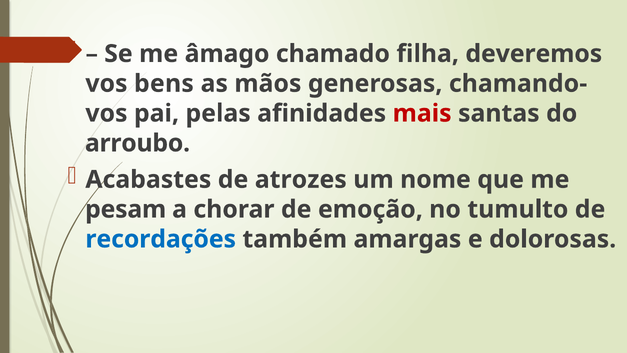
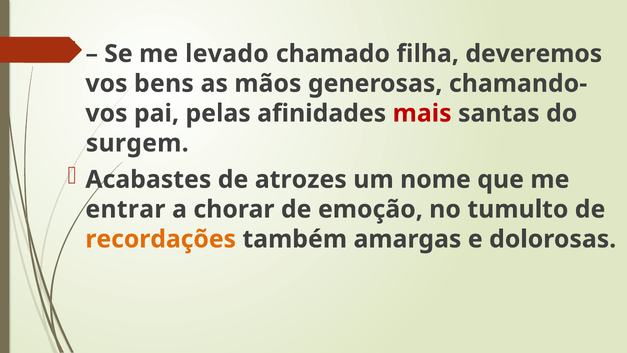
âmago: âmago -> levado (227, 54)
arroubo: arroubo -> surgem (137, 143)
pesam: pesam -> entrar (125, 209)
recordações colour: blue -> orange (161, 239)
